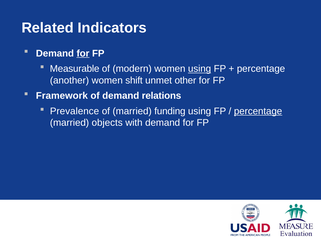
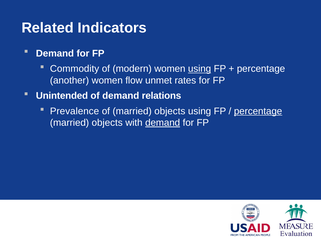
for underline: present -> none (83, 53)
Measurable: Measurable -> Commodity (75, 69)
shift: shift -> flow (134, 80)
other: other -> rates (185, 80)
Framework: Framework -> Unintended (62, 96)
of married funding: funding -> objects (170, 111)
demand underline: none -> present (163, 123)
